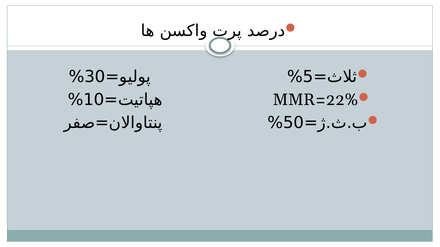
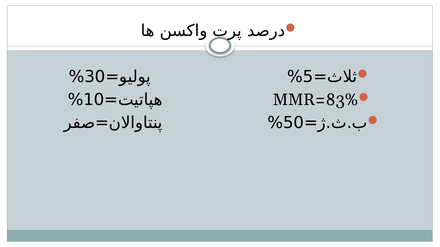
MMR=22%: MMR=22% -> MMR=83% (315, 100)
